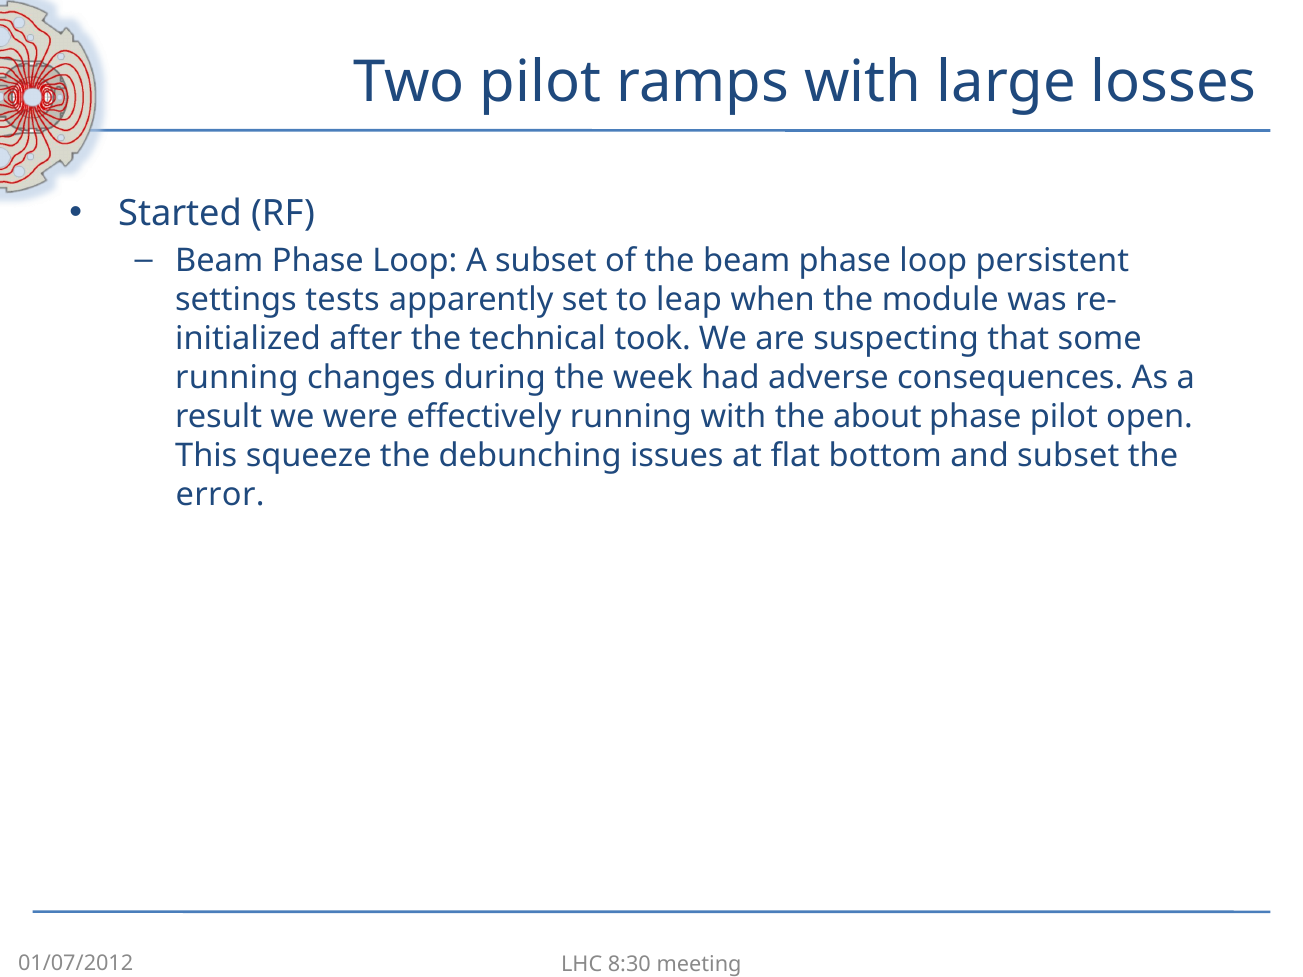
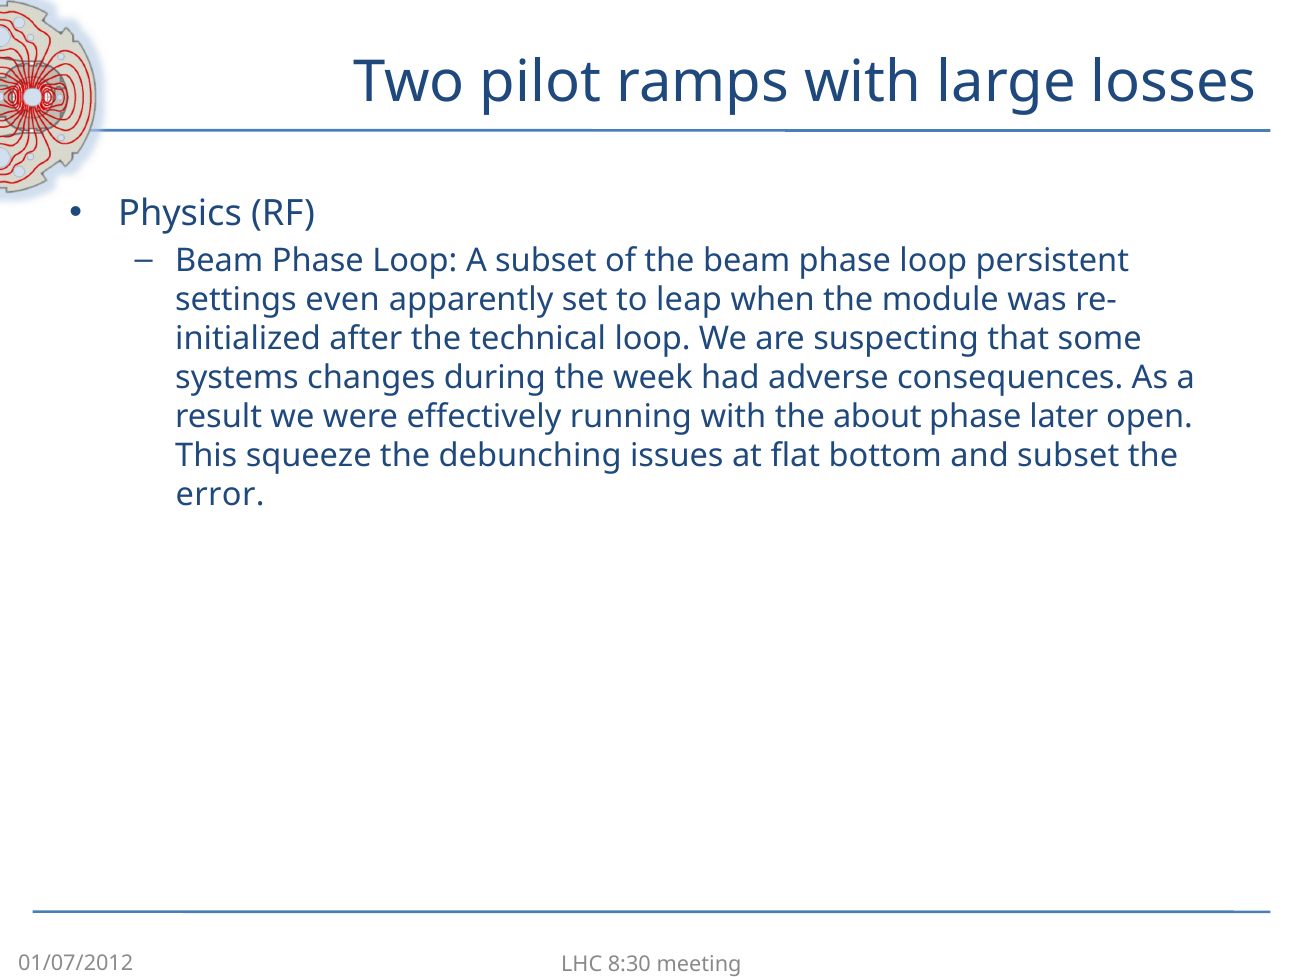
Started: Started -> Physics (180, 213)
tests: tests -> even (343, 300)
technical took: took -> loop (653, 339)
running: running -> systems (237, 378)
phase pilot: pilot -> later (1064, 417)
